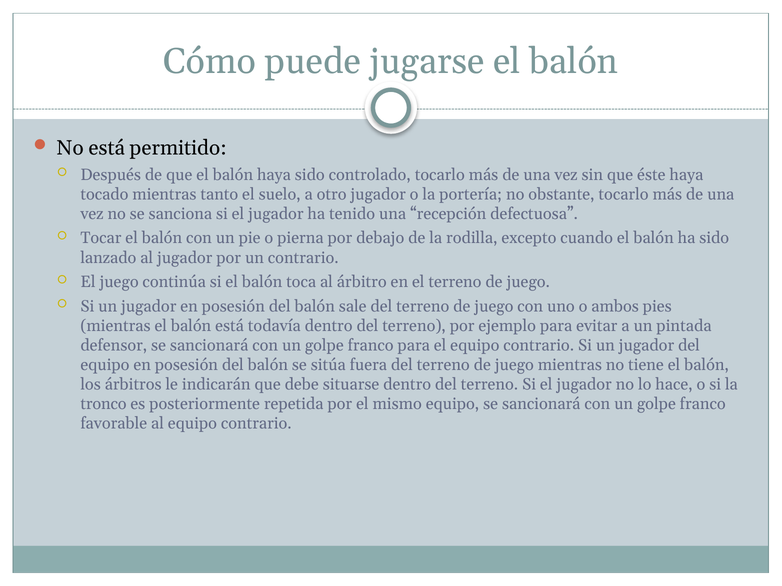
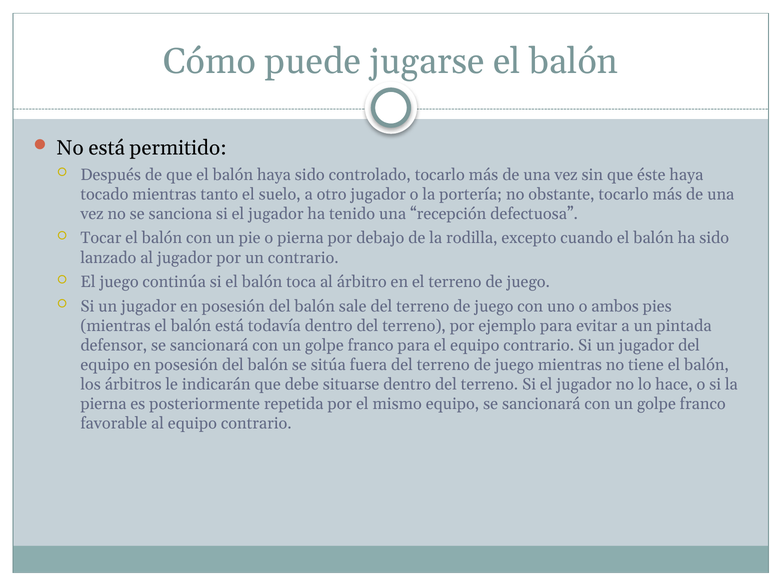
tronco: tronco -> pierna (103, 404)
